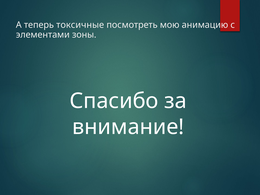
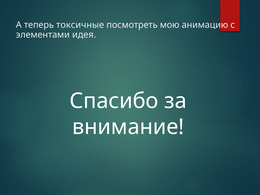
зоны: зоны -> идея (84, 35)
